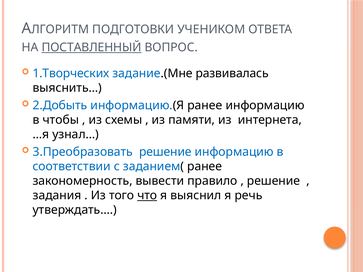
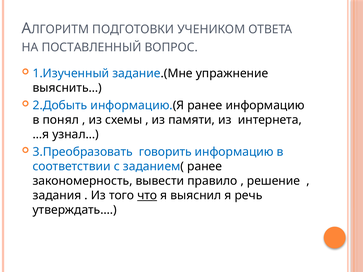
ПОСТАВЛЕННЫЙ underline: present -> none (92, 47)
1.Творческих: 1.Творческих -> 1.Изученный (71, 73)
развивалась: развивалась -> упражнение (232, 73)
чтобы: чтобы -> понял (61, 120)
3.Преобразовать решение: решение -> говорить (165, 152)
